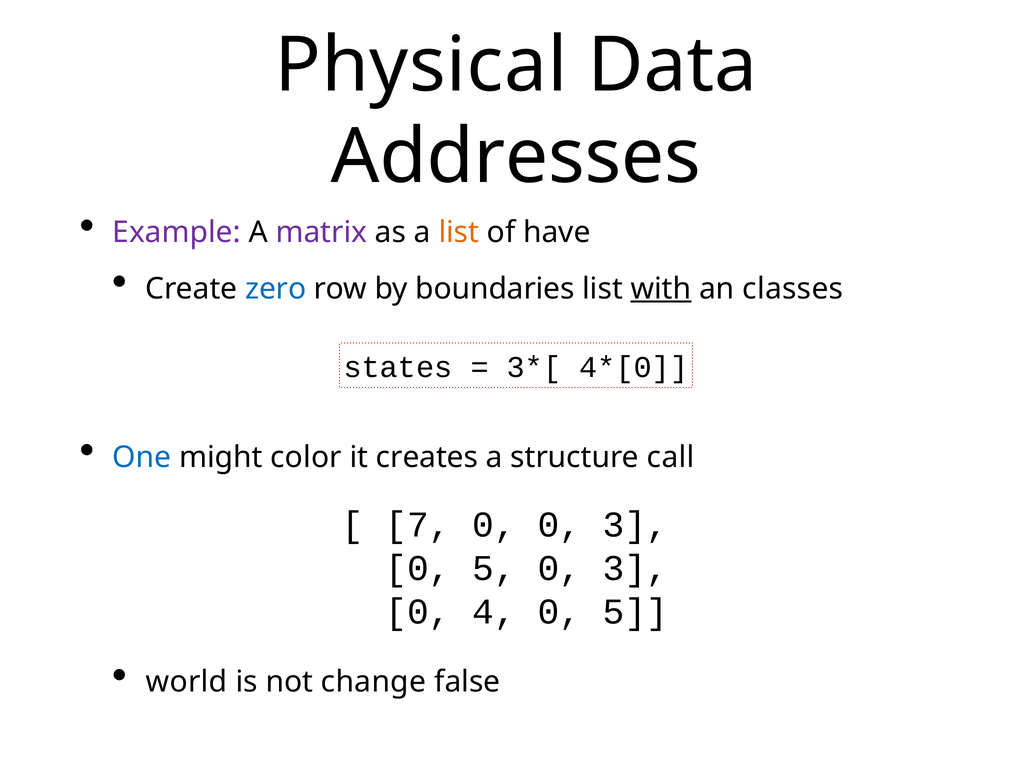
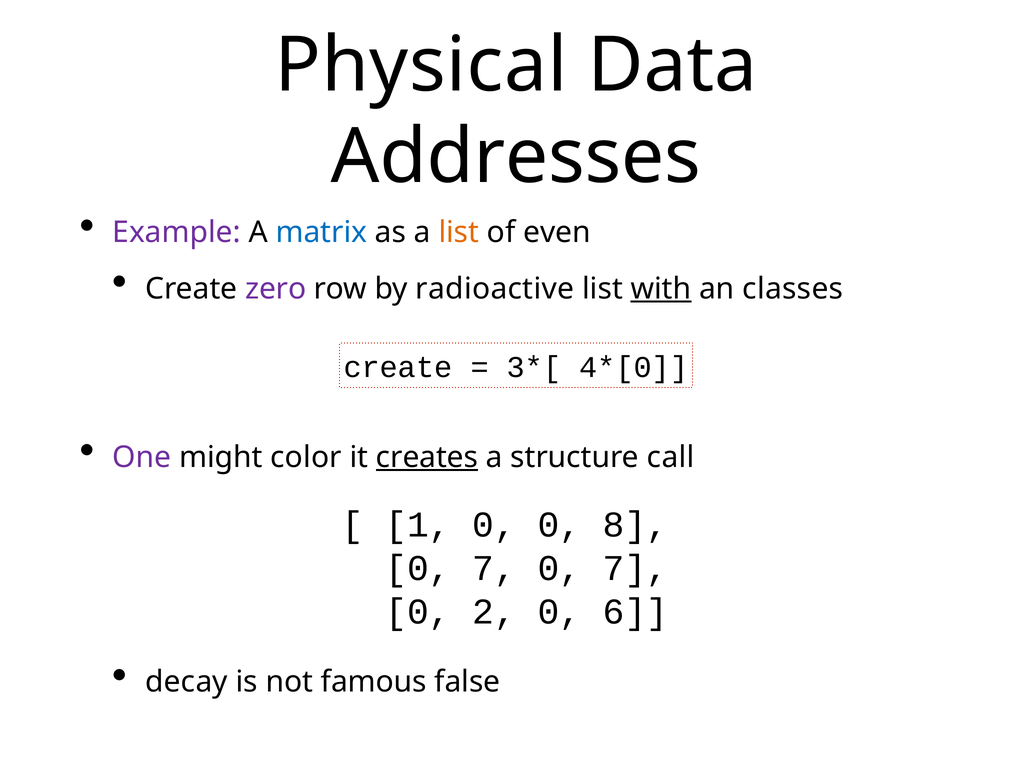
matrix colour: purple -> blue (321, 232)
have: have -> even (557, 232)
zero colour: blue -> purple (276, 289)
boundaries: boundaries -> radioactive (495, 289)
states: states -> create (398, 367)
One colour: blue -> purple (142, 457)
creates underline: none -> present (427, 457)
7: 7 -> 1 (418, 525)
0 0 3: 3 -> 8 (636, 525)
5: 5 -> 7 (494, 568)
3: 3 -> 7 (636, 568)
4: 4 -> 2 (494, 612)
5: 5 -> 6 (636, 612)
world: world -> decay (187, 682)
change: change -> famous (374, 682)
